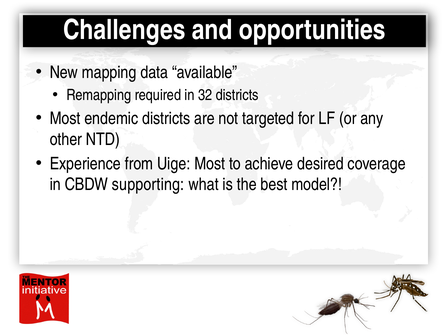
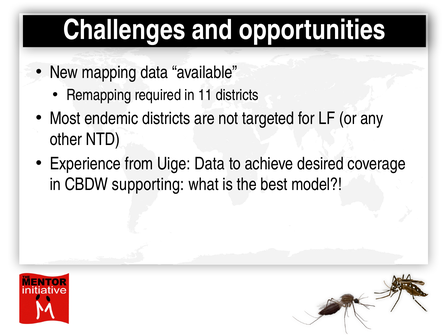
32: 32 -> 11 (205, 95)
Uige Most: Most -> Data (210, 164)
